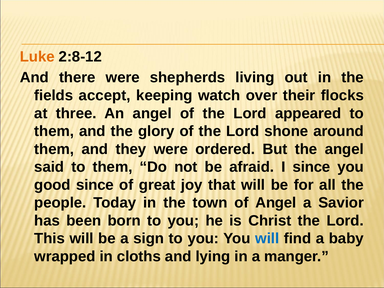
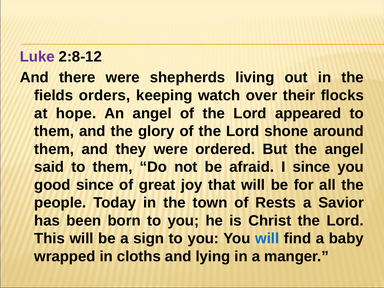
Luke colour: orange -> purple (37, 57)
accept: accept -> orders (105, 95)
three: three -> hope (76, 113)
of Angel: Angel -> Rests (276, 203)
